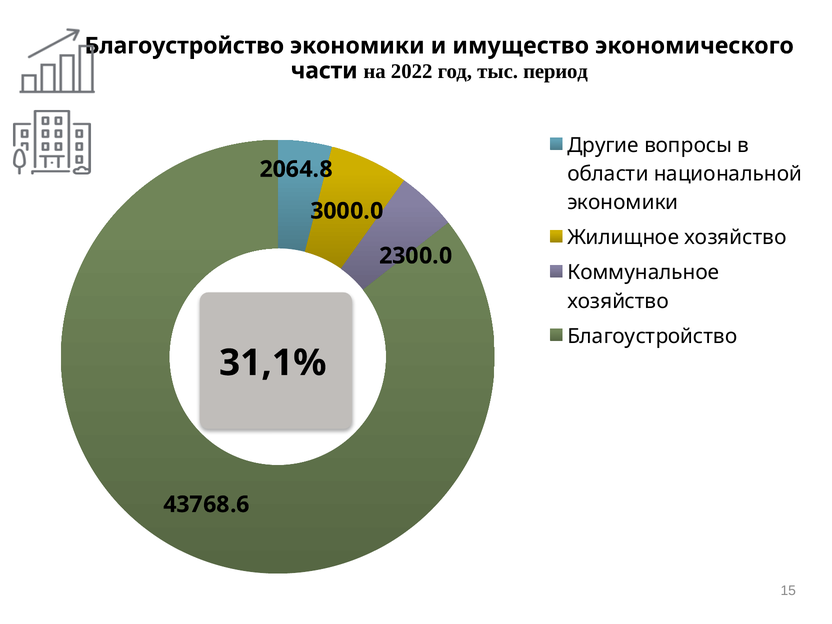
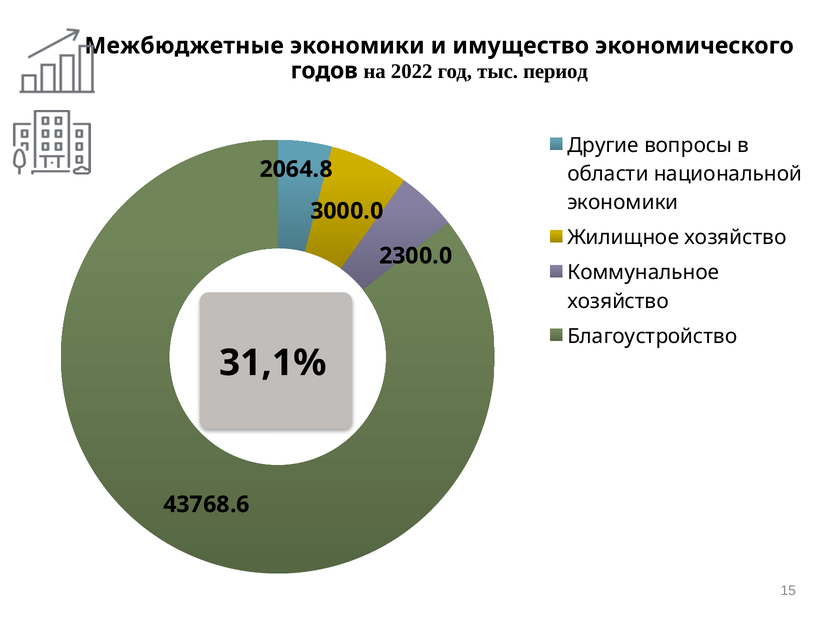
Благоустройство: Благоустройство -> Межбюджетные (184, 46)
части: части -> годов (324, 71)
